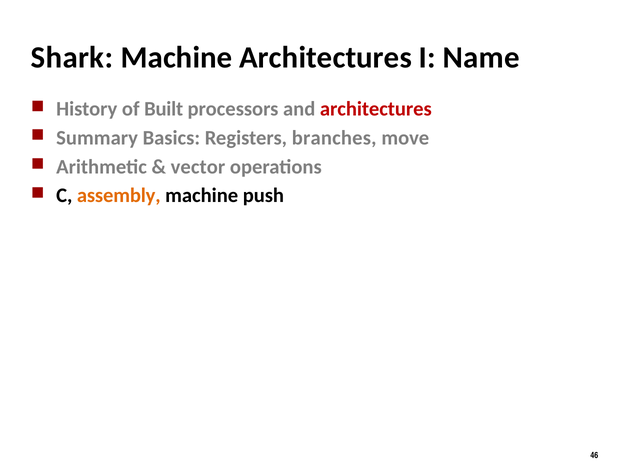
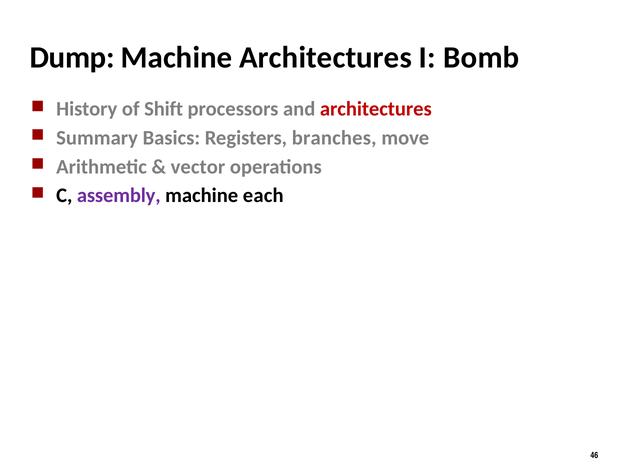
Shark: Shark -> Dump (72, 57)
Name: Name -> Bomb (481, 57)
Built: Built -> Shift (164, 109)
assembly colour: orange -> purple (119, 195)
push: push -> each (263, 195)
